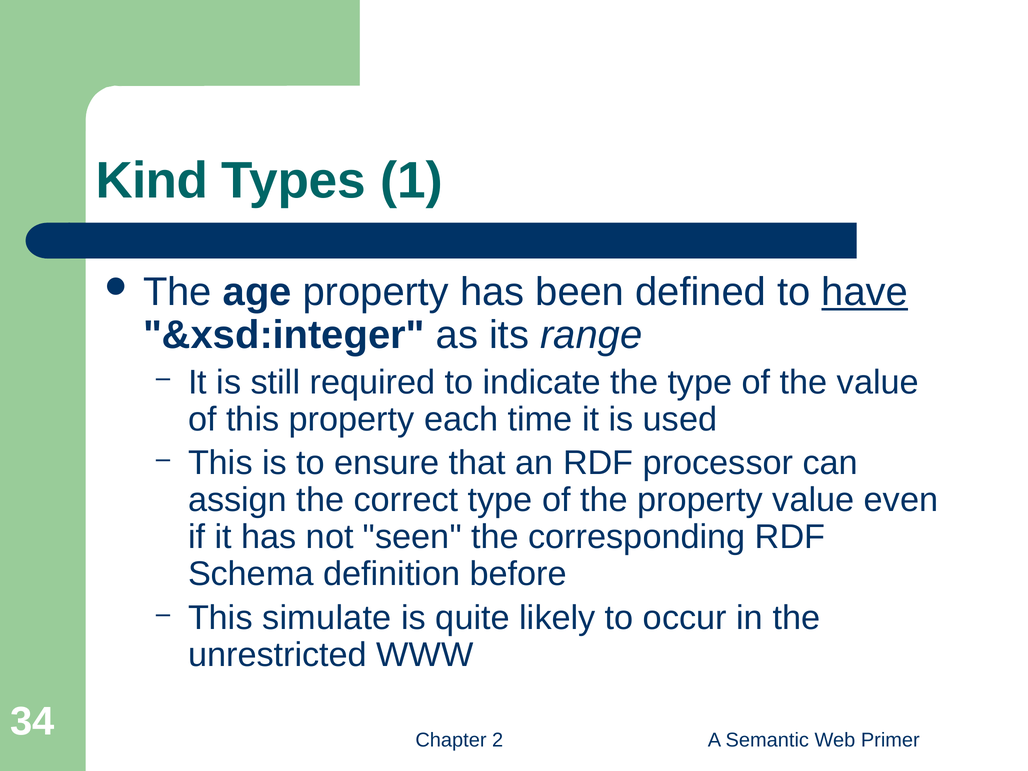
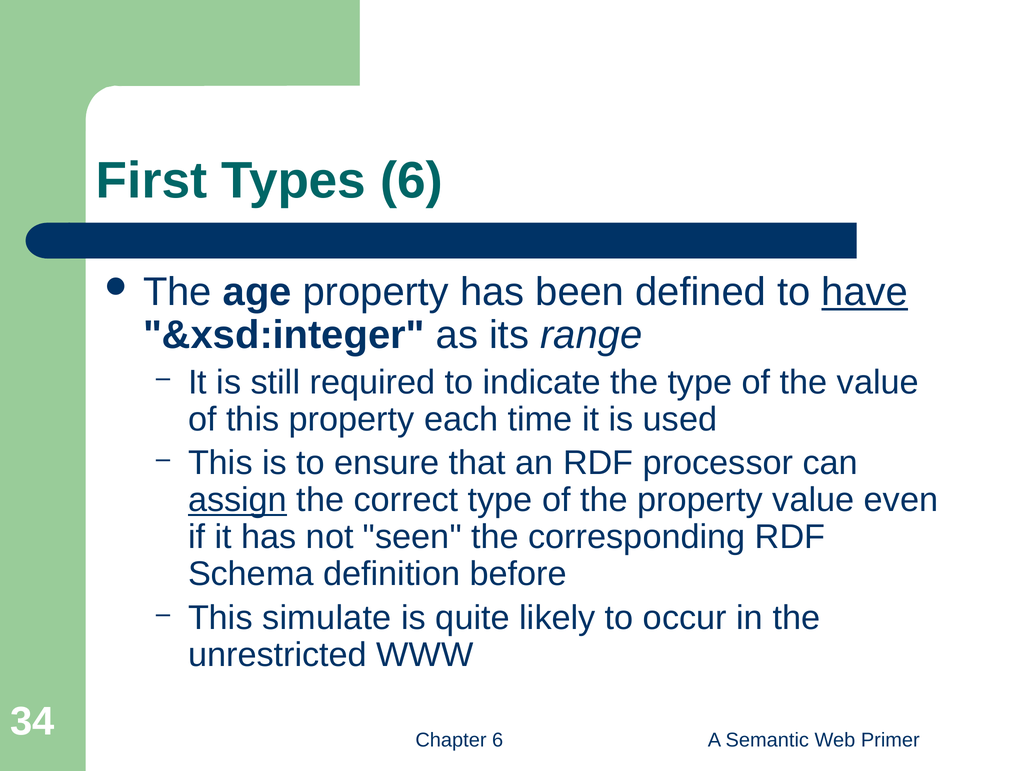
Kind: Kind -> First (152, 181)
Types 1: 1 -> 6 (412, 181)
assign underline: none -> present (238, 500)
Chapter 2: 2 -> 6 (498, 740)
